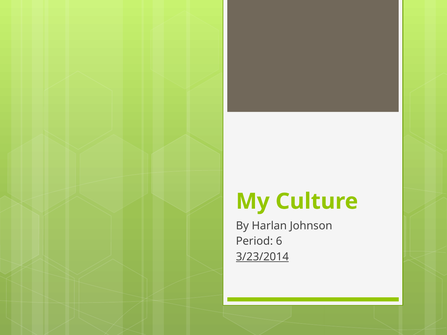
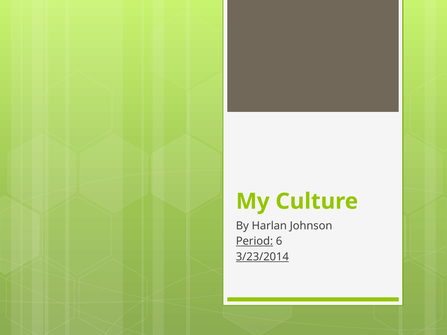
Period underline: none -> present (254, 241)
